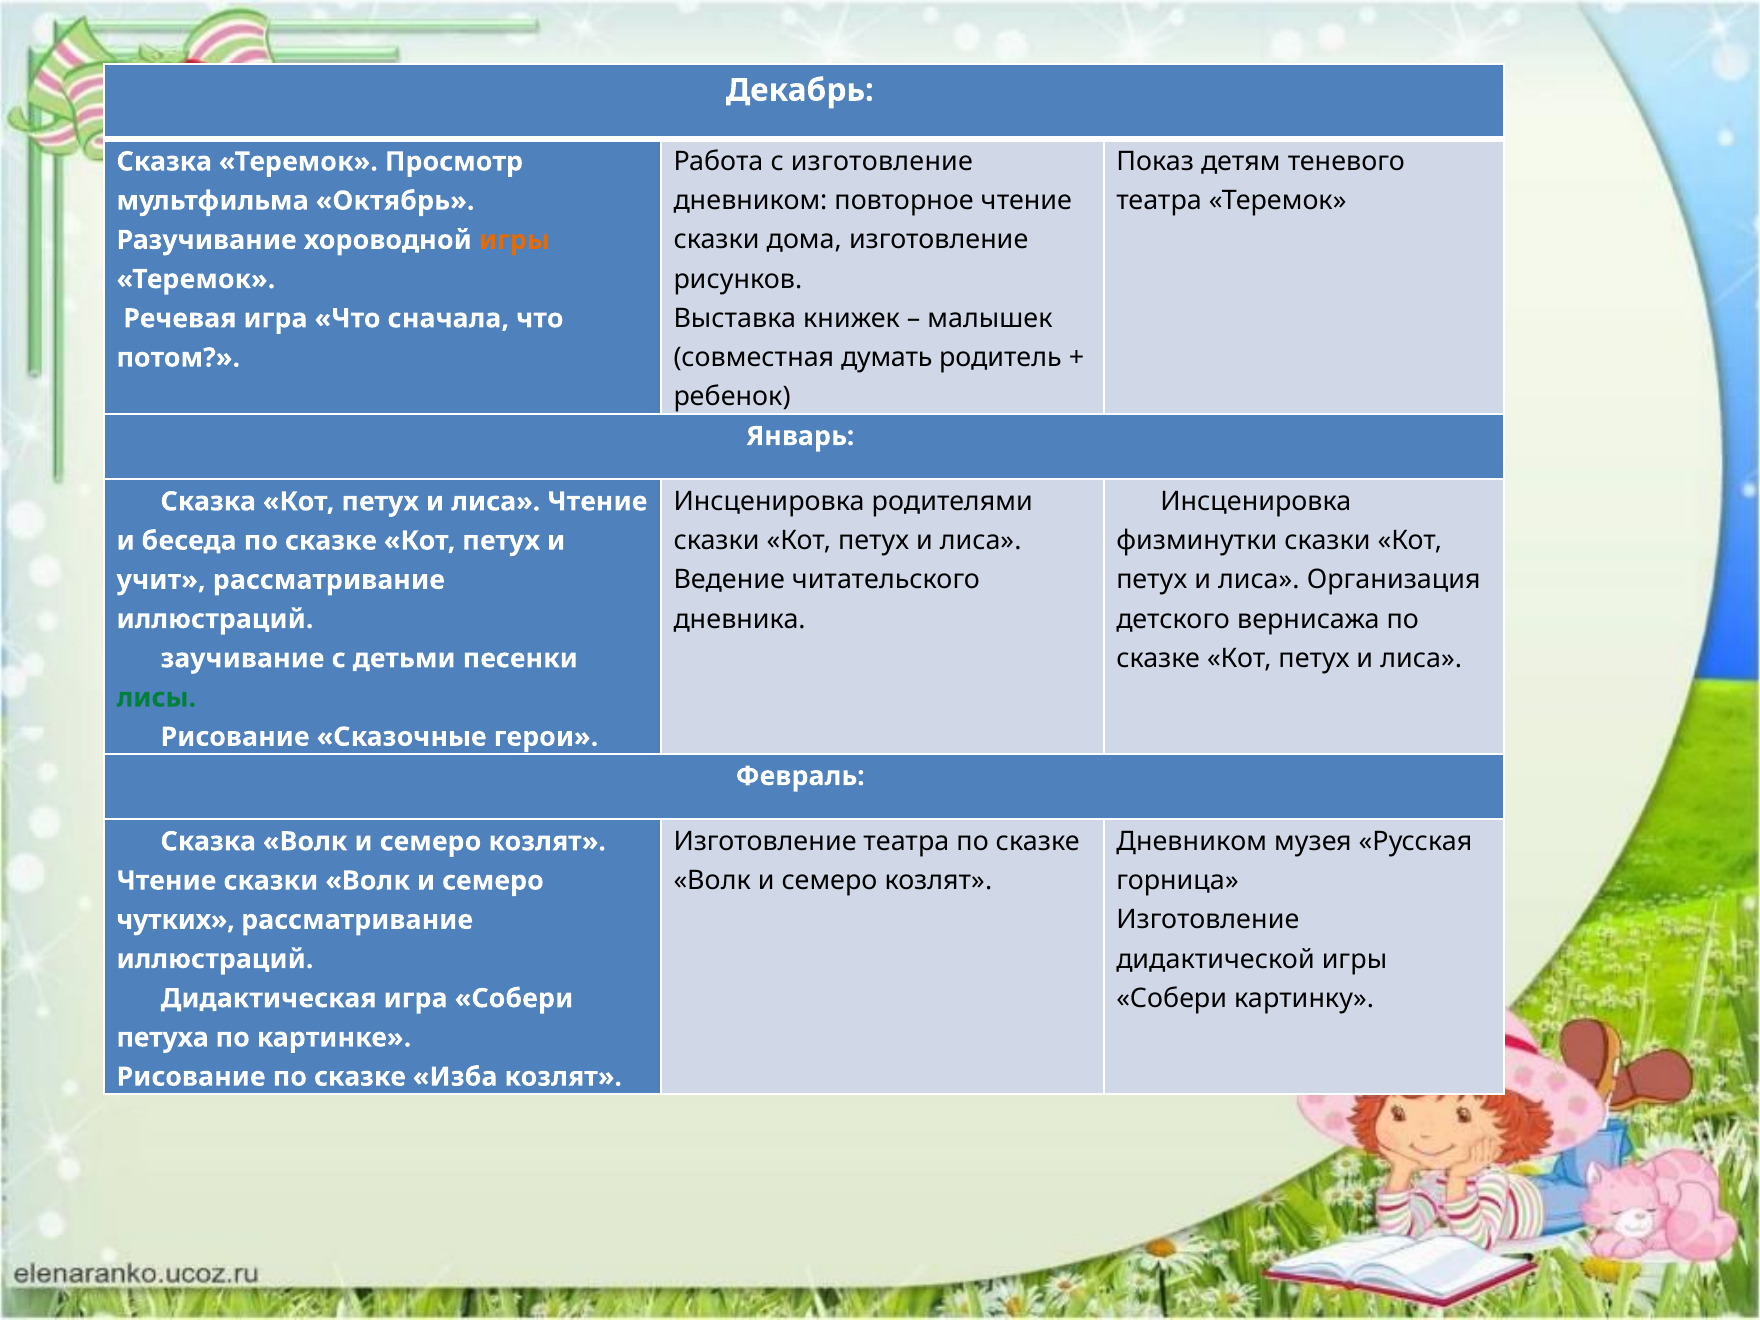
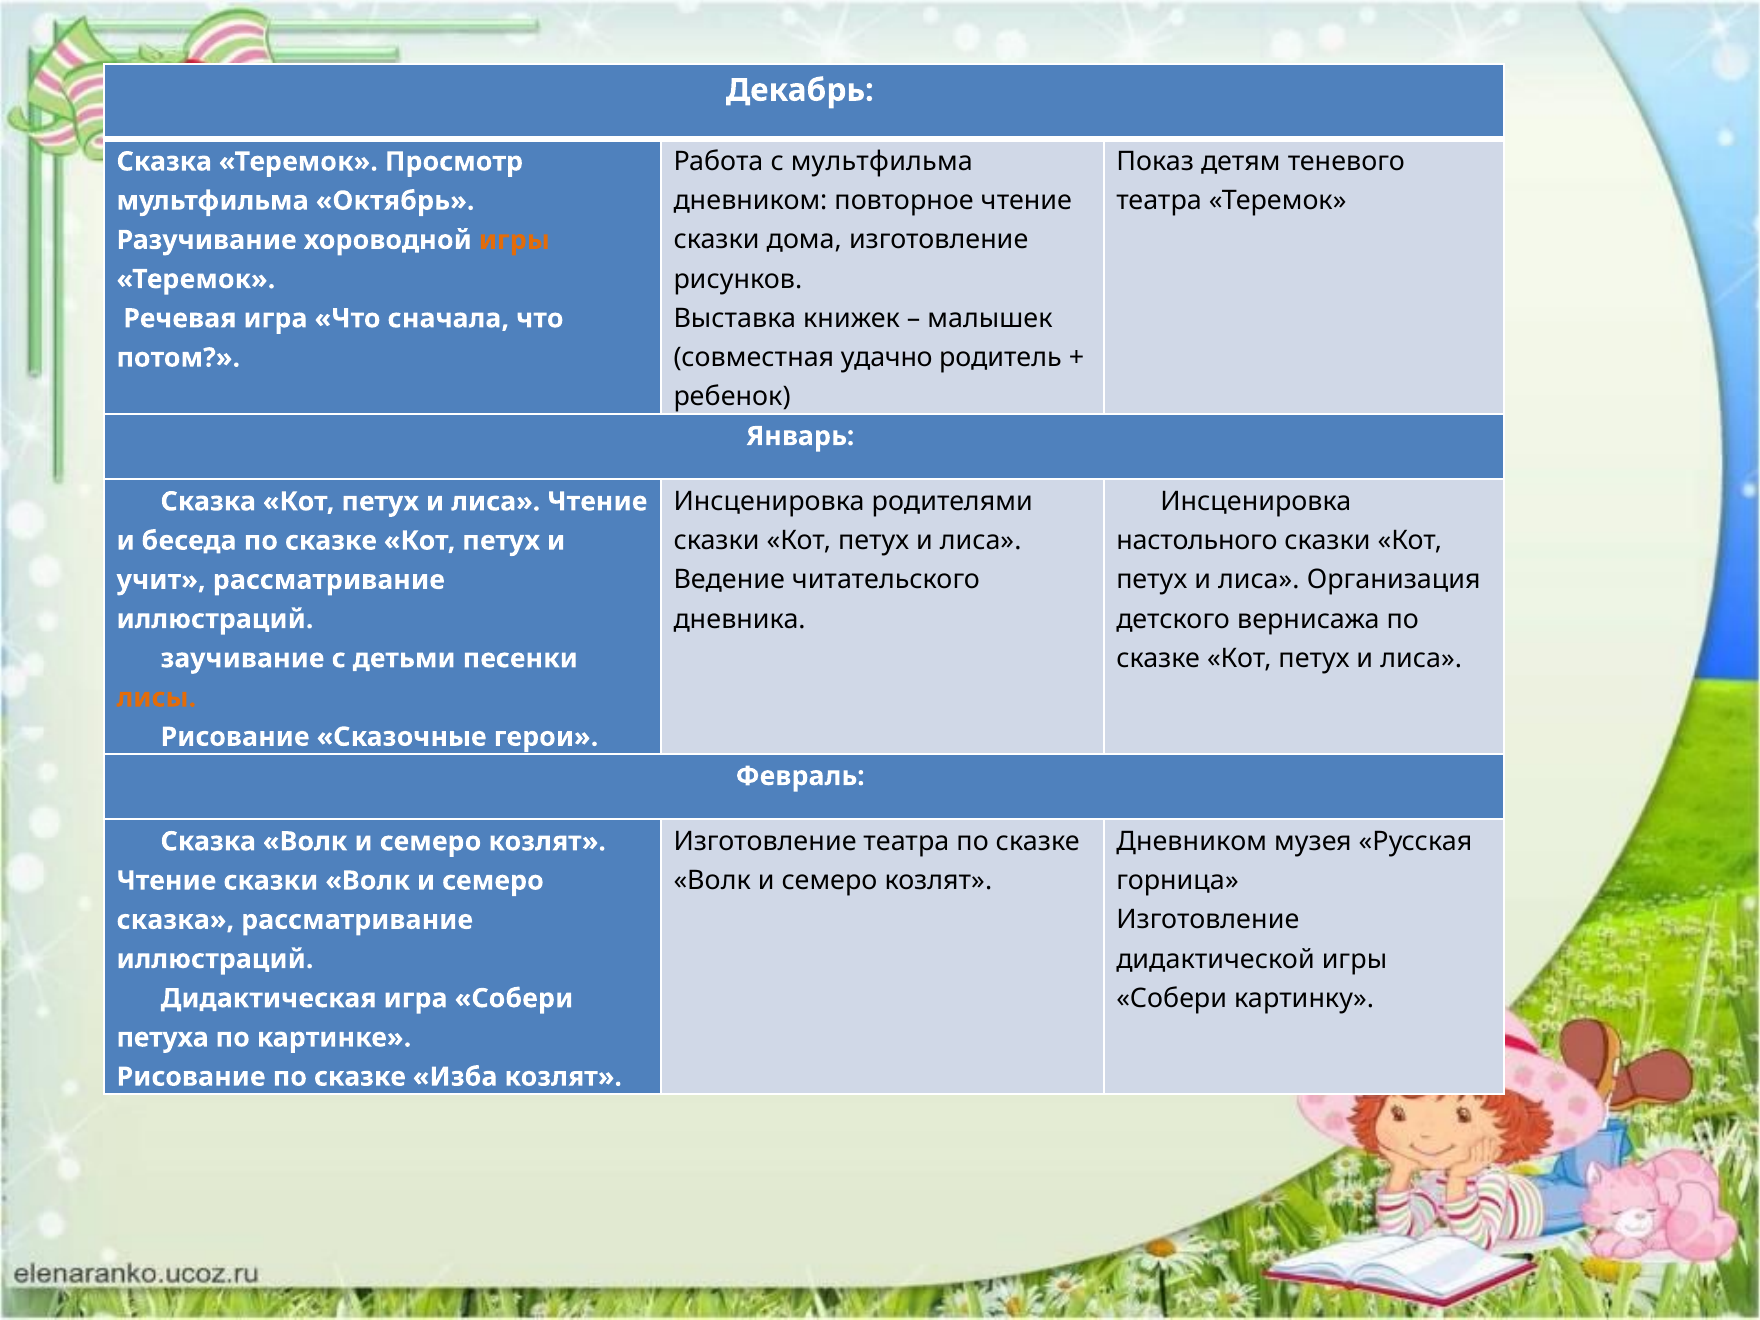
с изготовление: изготовление -> мультфильма (882, 162)
думать: думать -> удачно (887, 358)
физминутки: физминутки -> настольного (1197, 541)
лисы colour: green -> orange (156, 698)
чутких: чутких -> сказка (175, 920)
